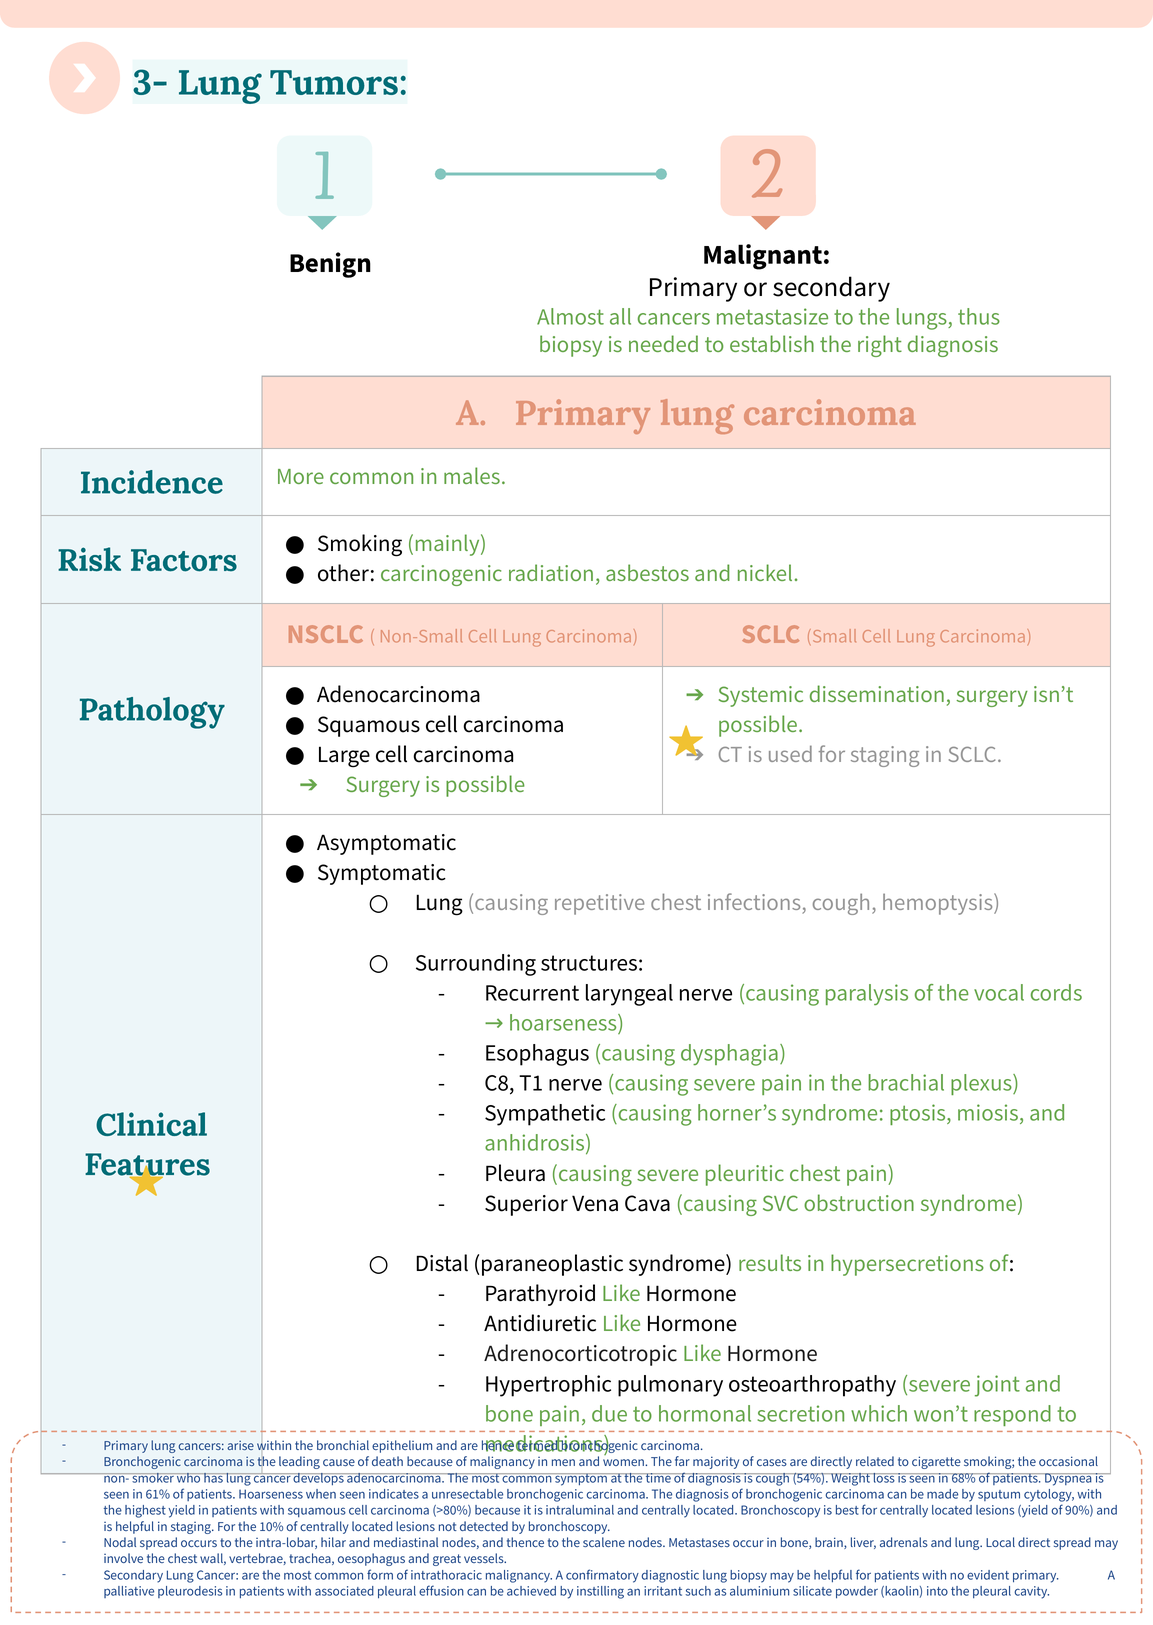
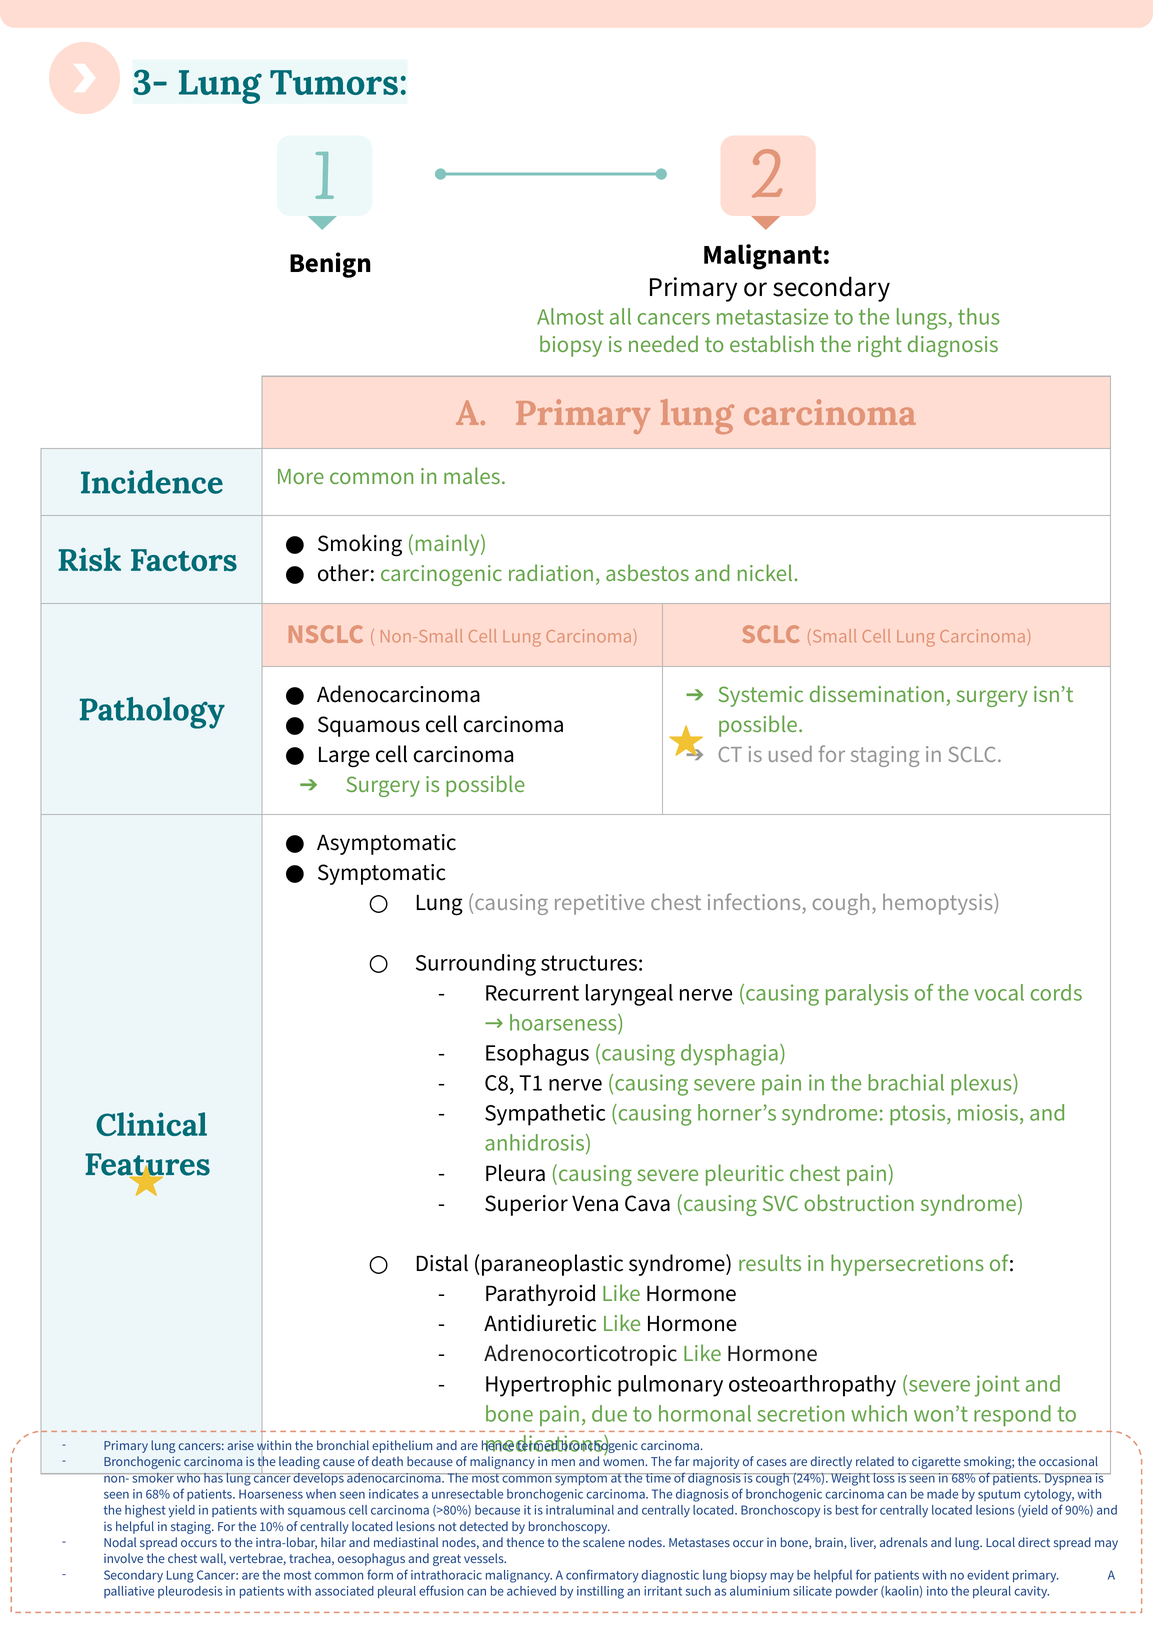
54%: 54% -> 24% (811, 1478)
61%: 61% -> 68% (158, 1495)
